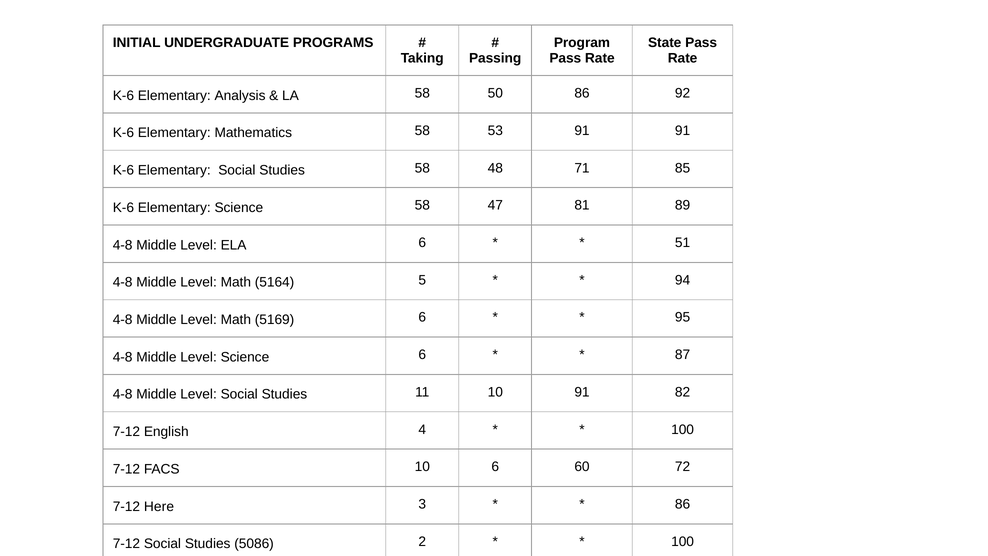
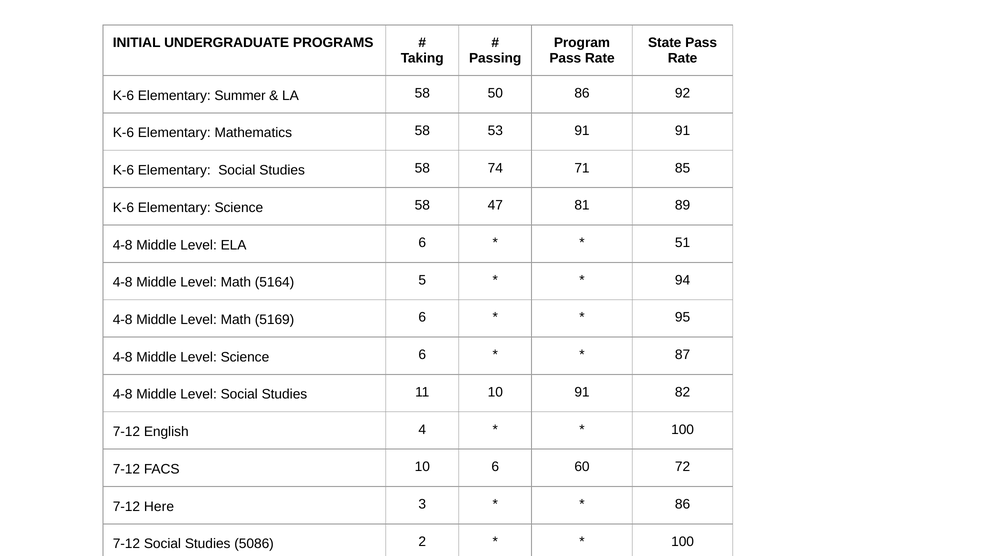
Analysis: Analysis -> Summer (240, 96)
48: 48 -> 74 (495, 168)
